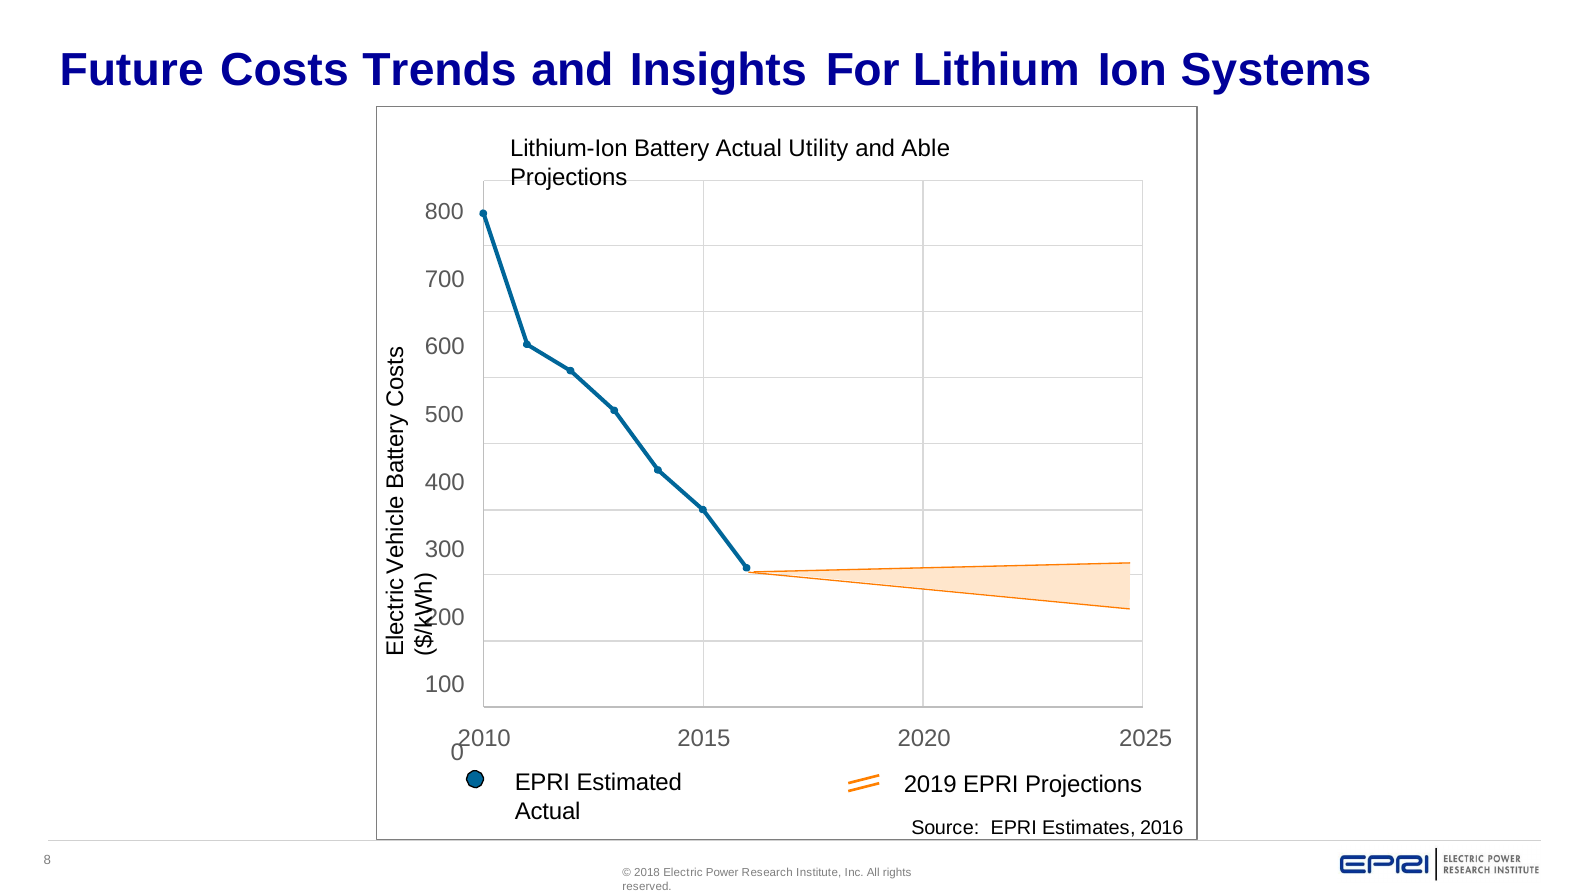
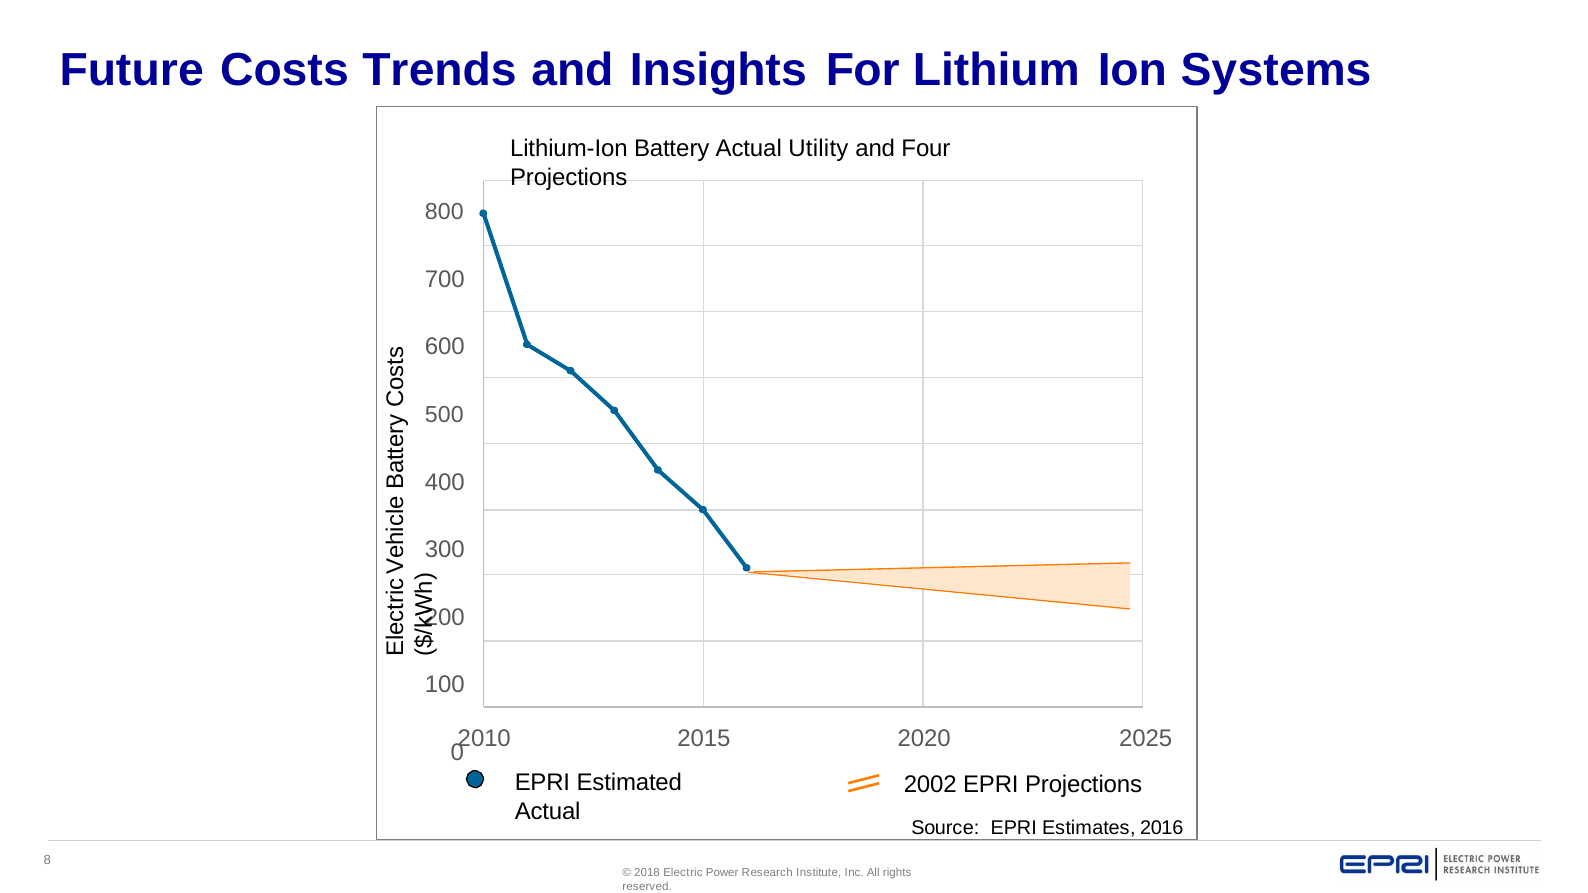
Able: Able -> Four (926, 149)
2019: 2019 -> 2002 (930, 785)
